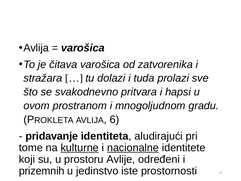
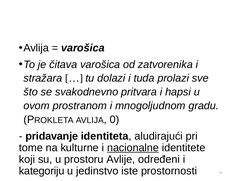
6: 6 -> 0 (114, 119)
kulturne underline: present -> none (80, 148)
prizemnih: prizemnih -> kategoriju (42, 171)
